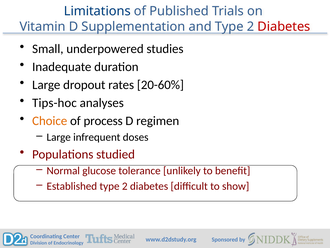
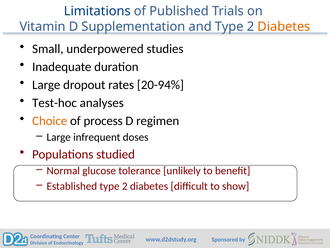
Diabetes colour: red -> orange (284, 26)
20-60%: 20-60% -> 20-94% (160, 85)
Tips-hoc: Tips-hoc -> Test-hoc (55, 103)
